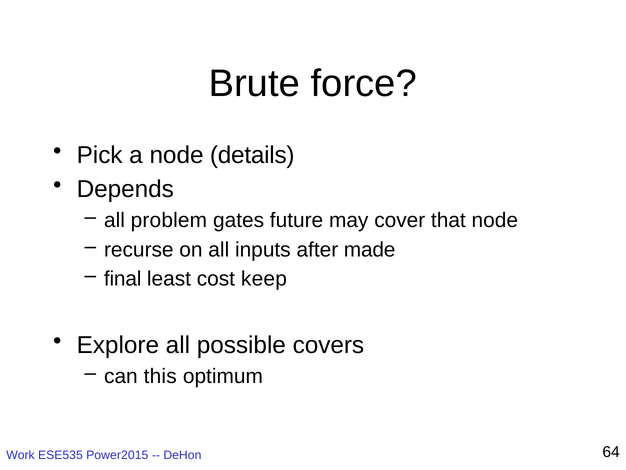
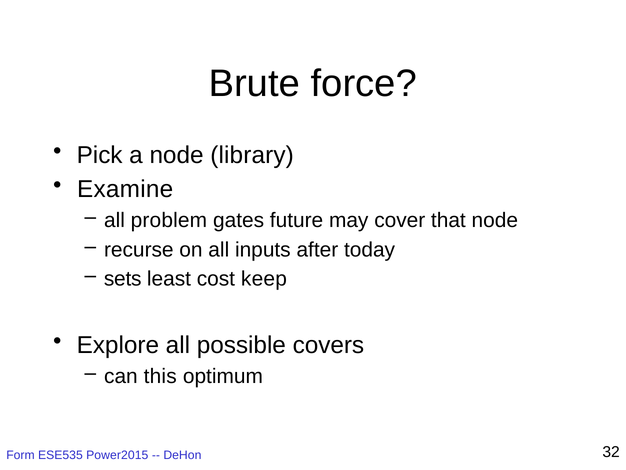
details: details -> library (252, 155)
Depends: Depends -> Examine (125, 189)
made: made -> today (370, 249)
final: final -> sets (123, 279)
Work: Work -> Form (20, 455)
64: 64 -> 32 (611, 452)
